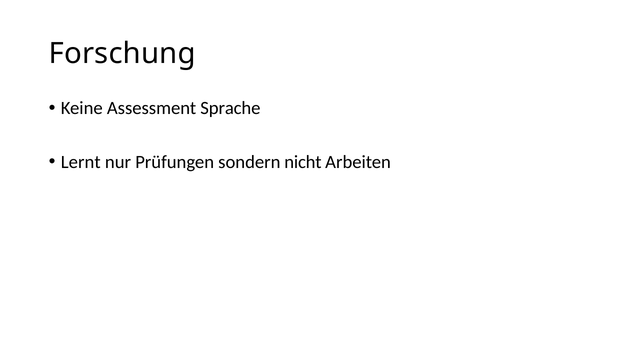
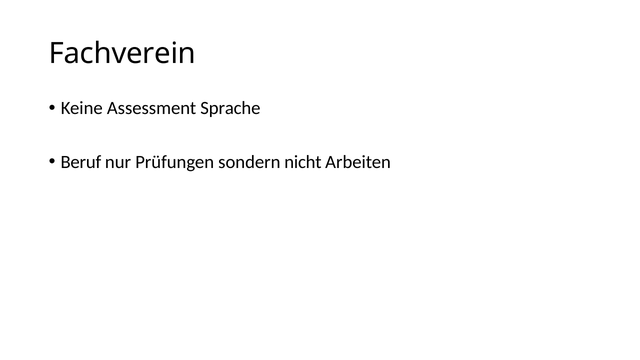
Forschung: Forschung -> Fachverein (122, 54)
Lernt: Lernt -> Beruf (81, 162)
